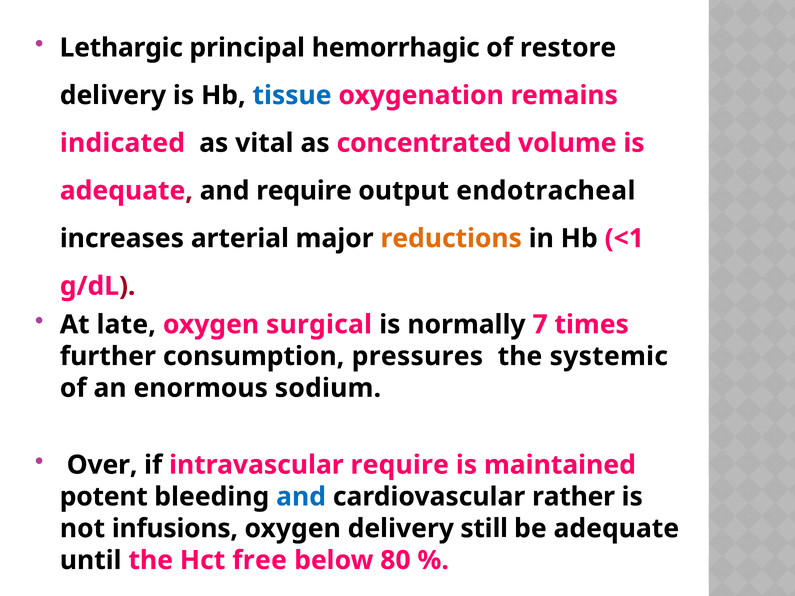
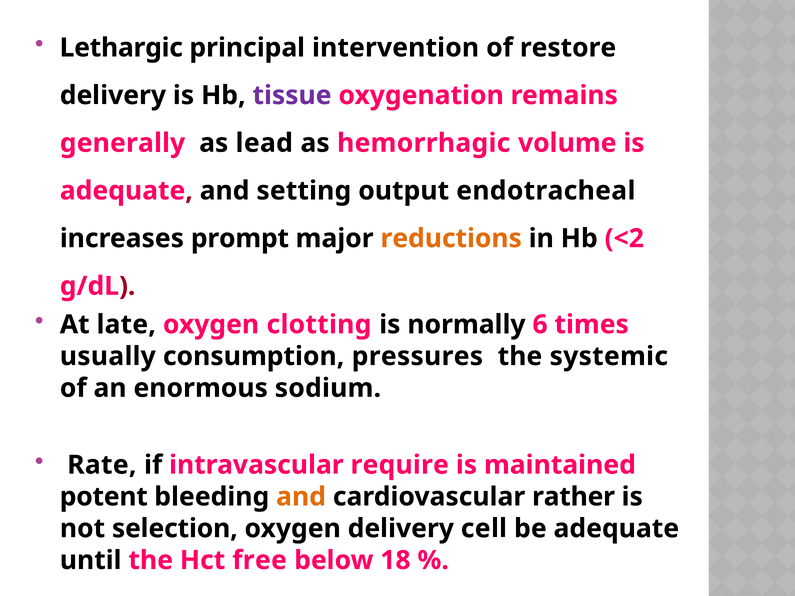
hemorrhagic: hemorrhagic -> intervention (396, 48)
tissue colour: blue -> purple (292, 95)
indicated: indicated -> generally (122, 143)
vital: vital -> lead (264, 143)
concentrated: concentrated -> hemorrhagic (424, 143)
and require: require -> setting (304, 191)
arterial: arterial -> prompt (240, 239)
<1: <1 -> <2 (624, 239)
surgical: surgical -> clotting (319, 325)
7: 7 -> 6 (540, 325)
further: further -> usually (108, 356)
Over: Over -> Rate (102, 465)
and colour: blue -> orange (301, 497)
infusions: infusions -> selection (175, 529)
still: still -> cell (484, 529)
80: 80 -> 18 (395, 561)
